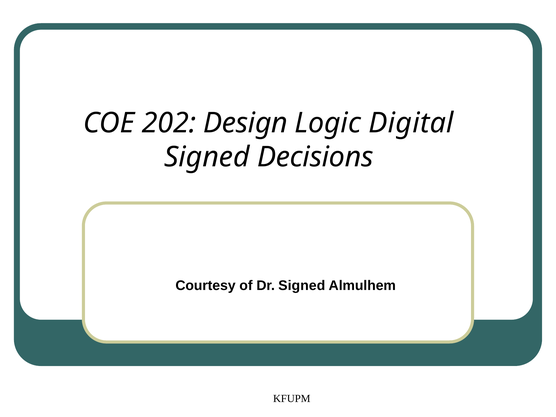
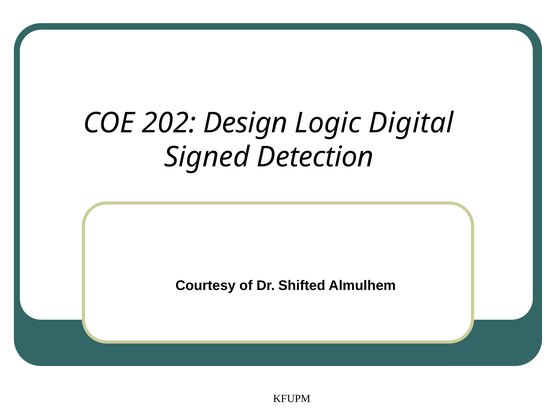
Decisions: Decisions -> Detection (315, 157)
Dr Signed: Signed -> Shifted (302, 286)
